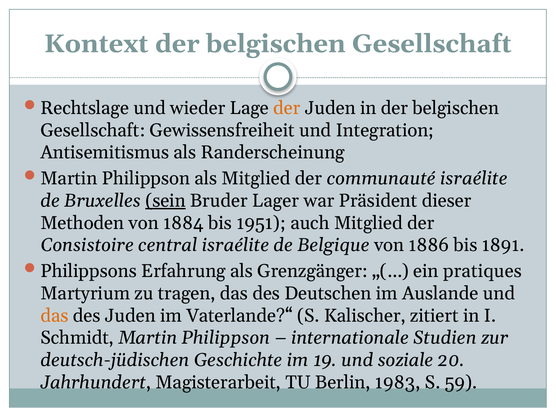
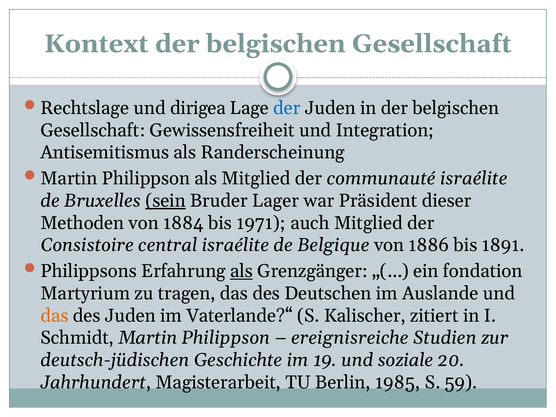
wieder: wieder -> dirigea (198, 108)
der colour: orange -> blue (287, 108)
1951: 1951 -> 1971 (261, 223)
als underline: none -> present (241, 271)
pratiques: pratiques -> fondation (483, 271)
internationale: internationale -> ereignisreiche (350, 338)
1983: 1983 -> 1985 (398, 382)
